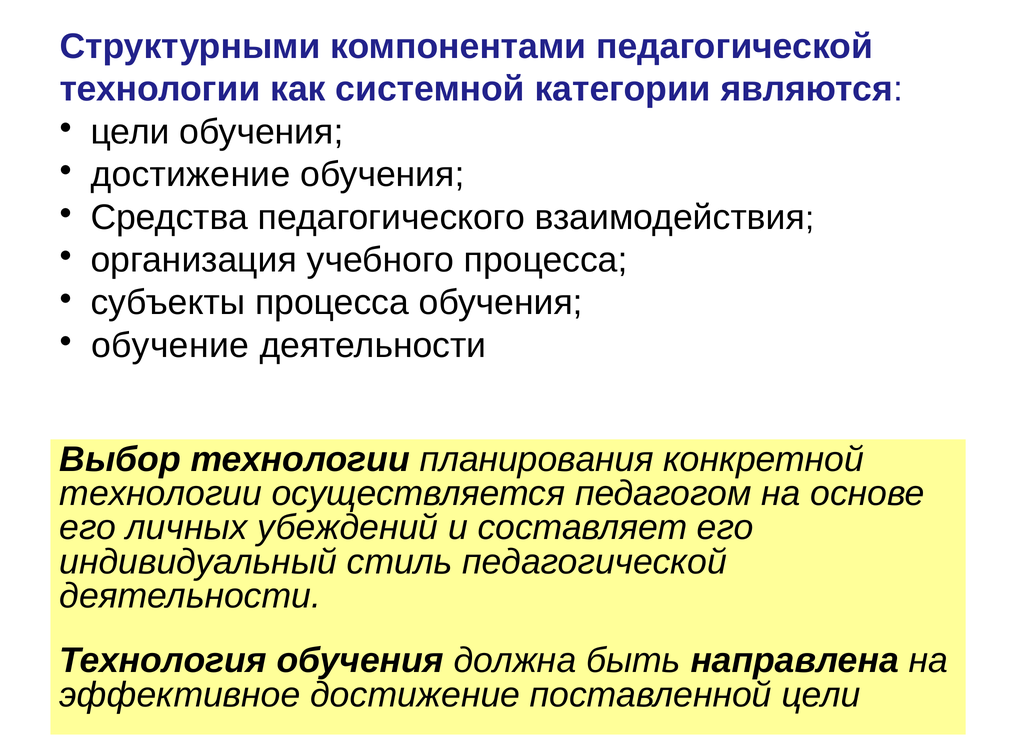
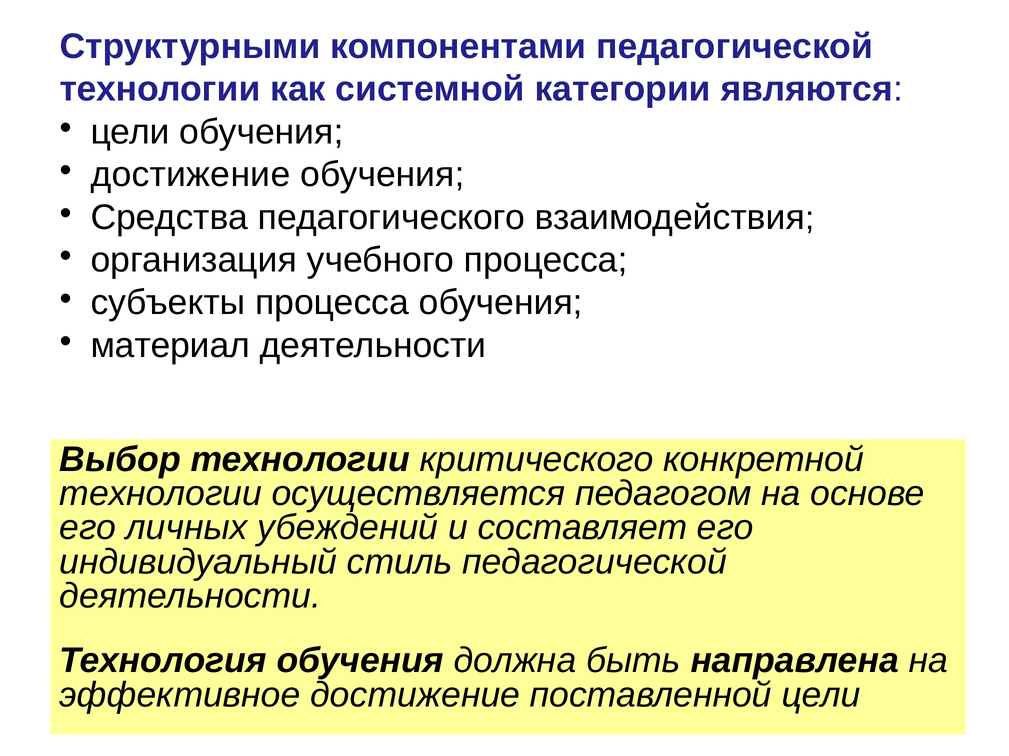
обучение: обучение -> материал (170, 346)
планирования: планирования -> критического (537, 460)
